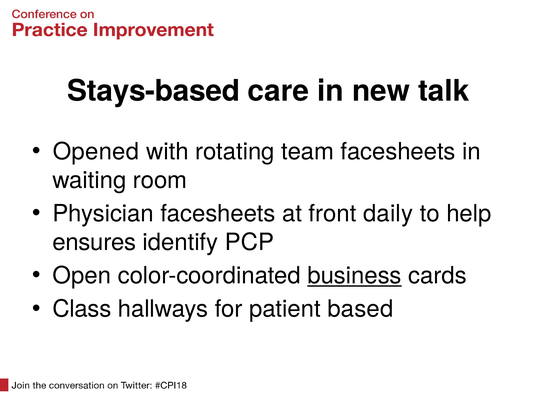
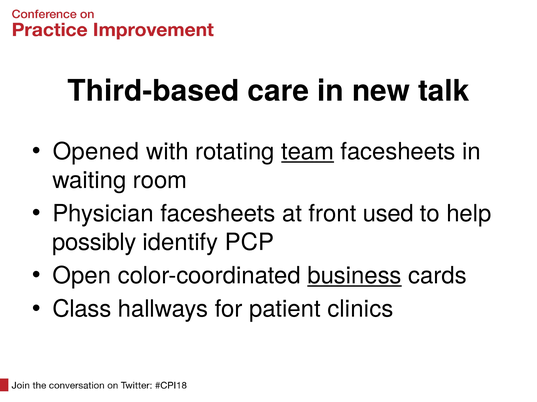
Stays-based: Stays-based -> Third-based (153, 91)
team underline: none -> present (308, 152)
daily: daily -> used (388, 214)
ensures: ensures -> possibly (94, 243)
based: based -> clinics (360, 310)
